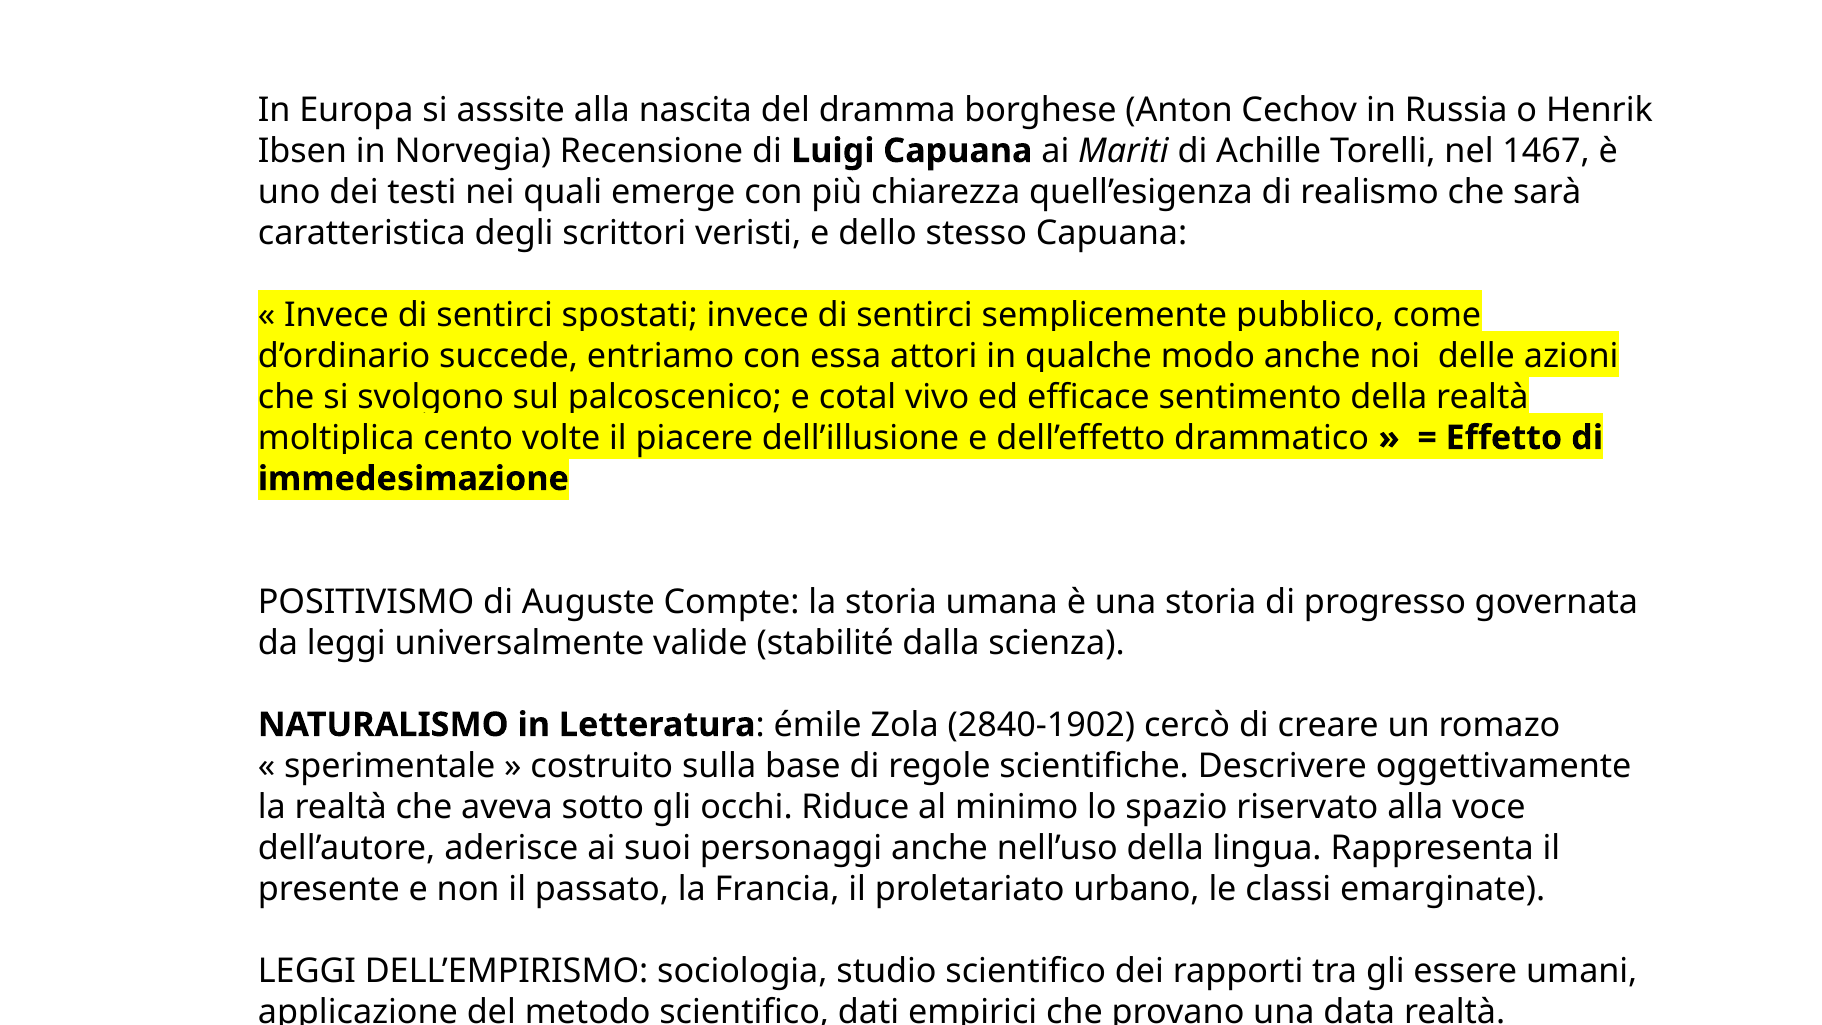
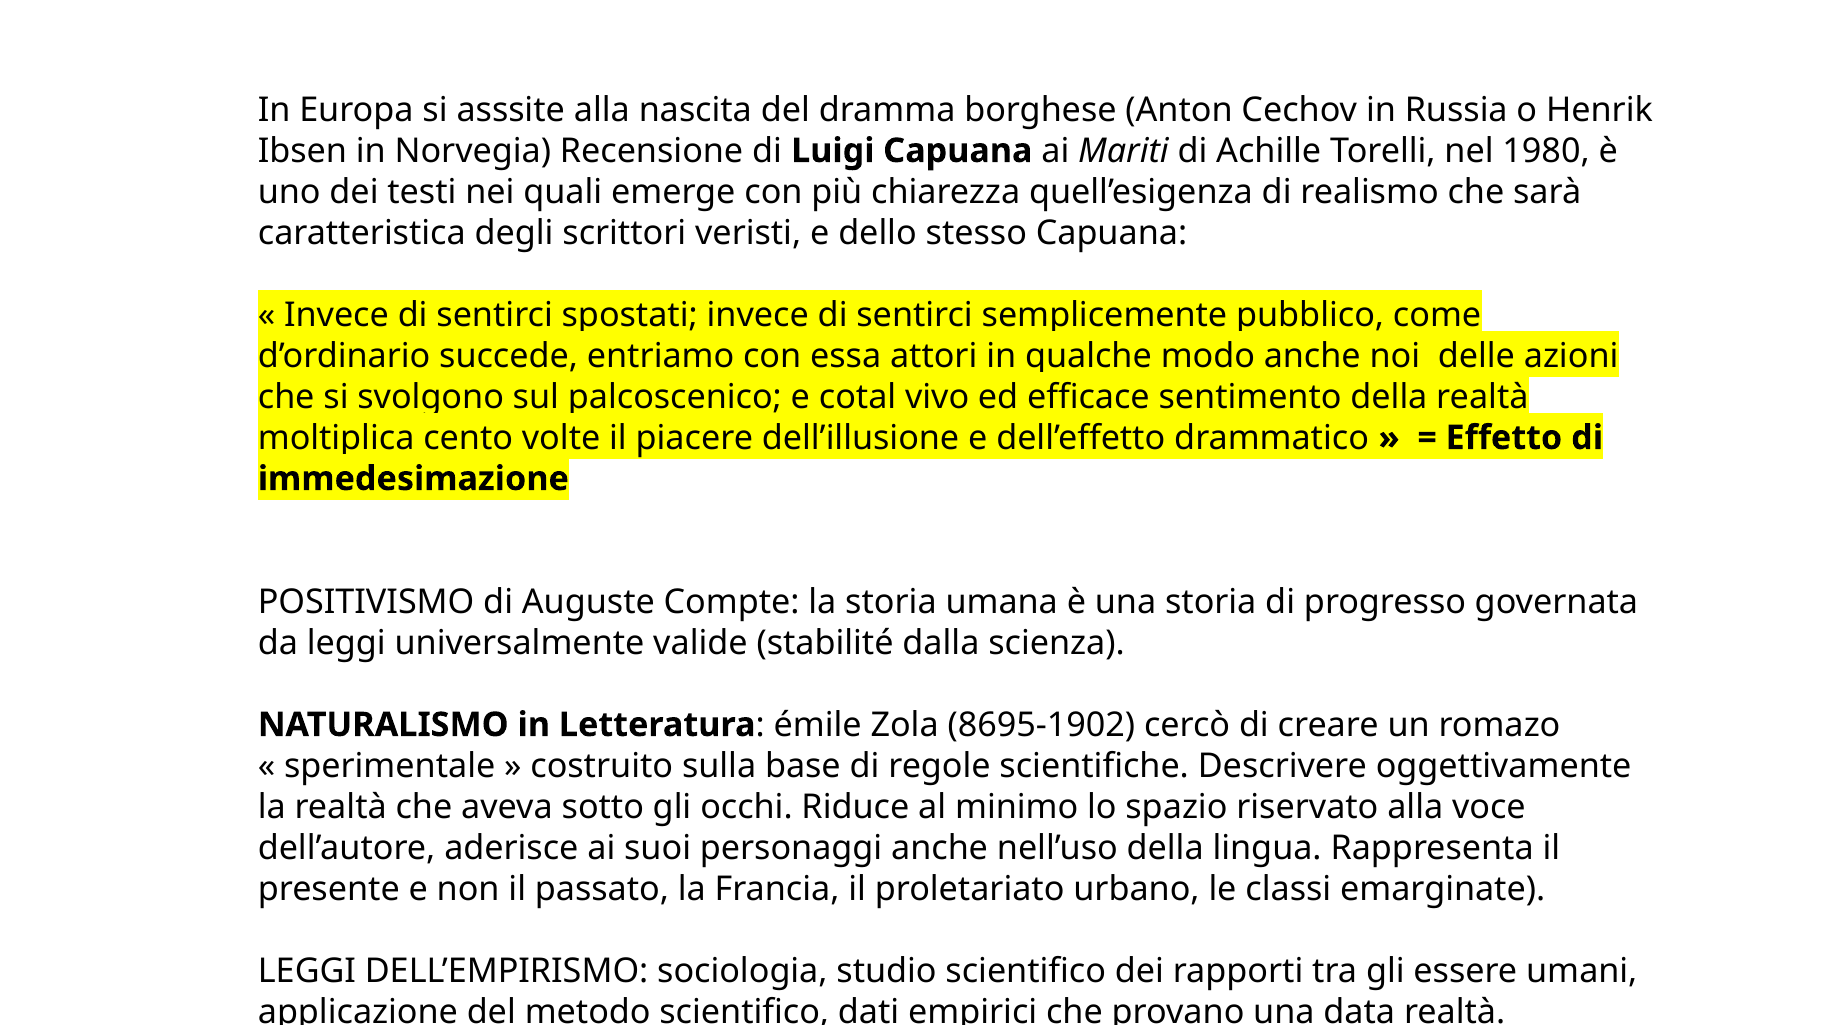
1467: 1467 -> 1980 (1546, 151)
2840-1902: 2840-1902 -> 8695-1902 (1041, 725)
